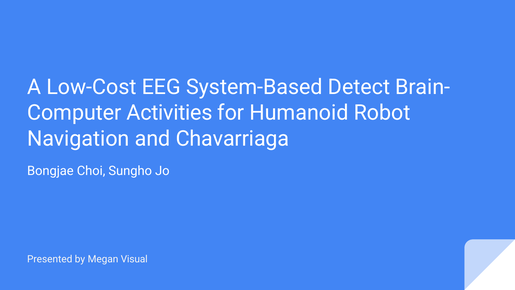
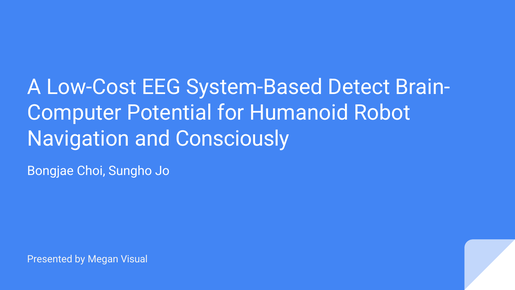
Activities: Activities -> Potential (169, 113)
Chavarriaga: Chavarriaga -> Consciously (232, 139)
